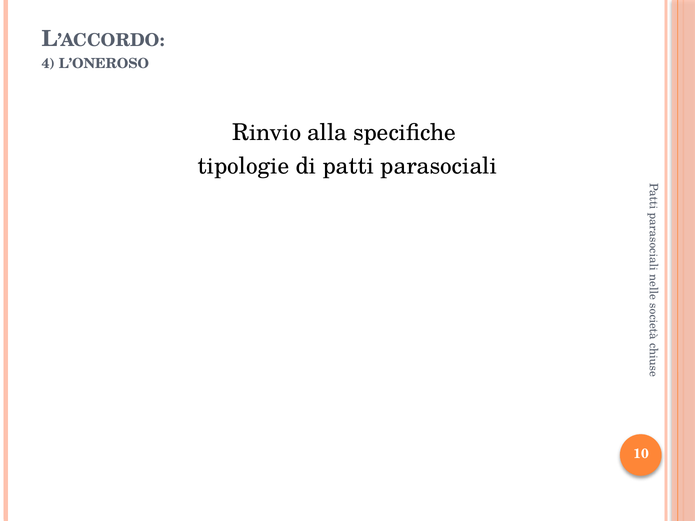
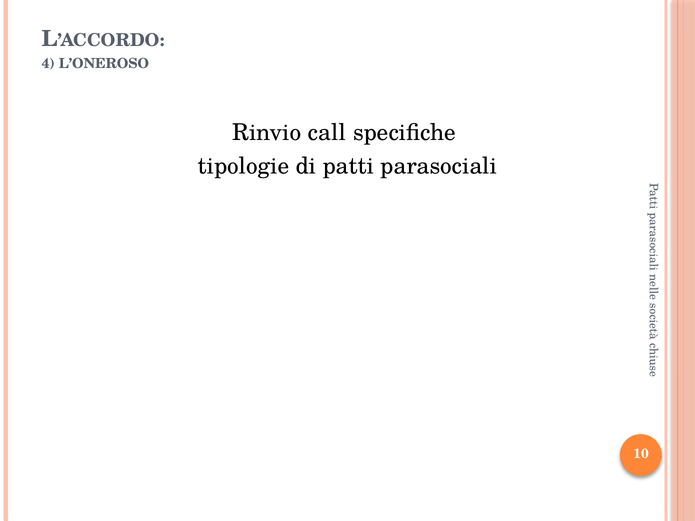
alla: alla -> call (327, 133)
